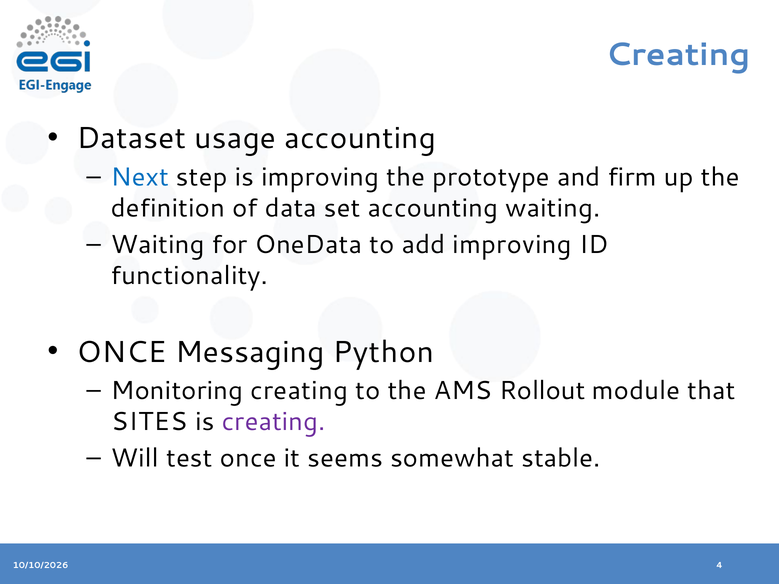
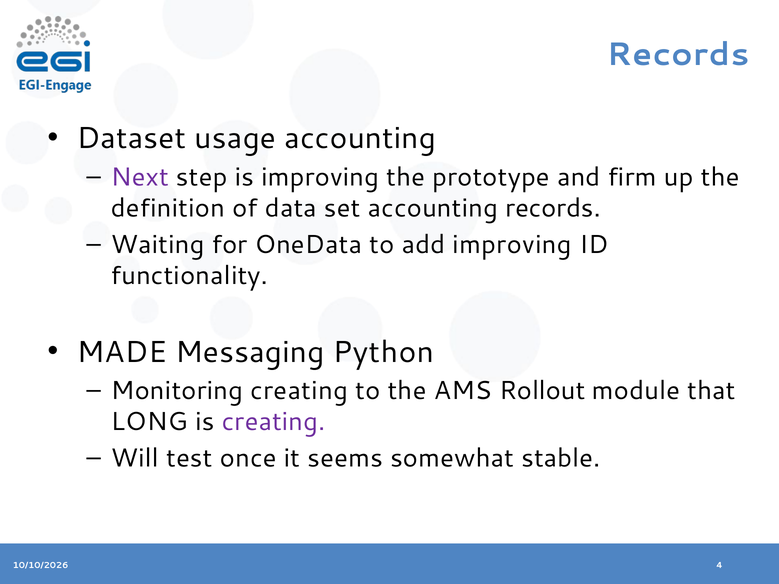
Creating: Creating -> Records (678, 55)
Next colour: blue -> purple (140, 177)
accounting waiting: waiting -> records (553, 208)
ONCE: ONCE -> MADE (122, 352)
SITES: SITES -> LONG (149, 422)
